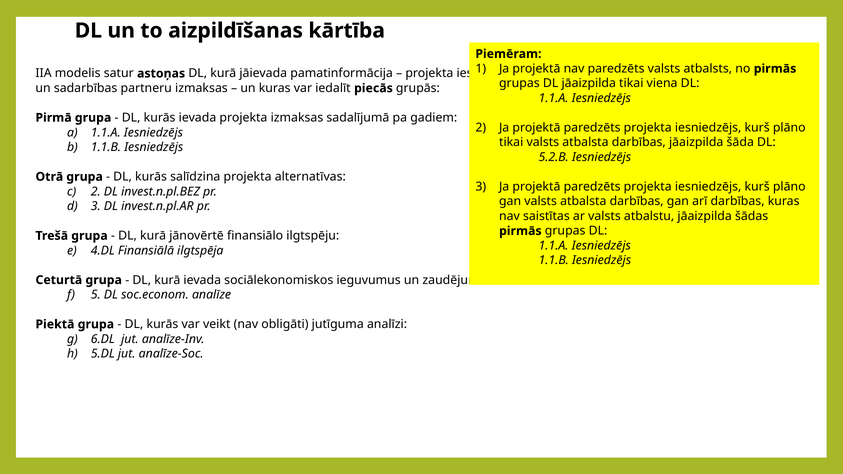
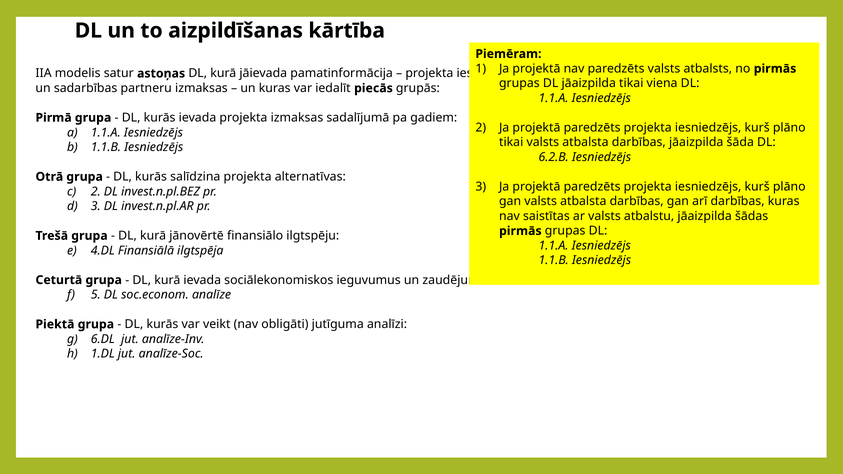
5.2.B: 5.2.B -> 6.2.B (554, 157)
5.DL: 5.DL -> 1.DL (103, 354)
